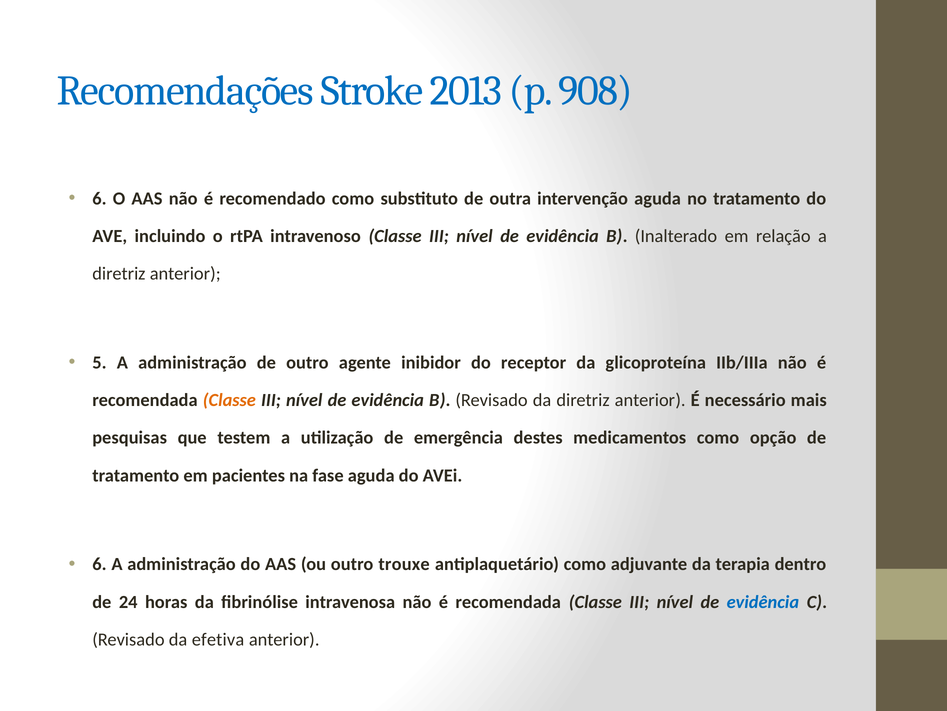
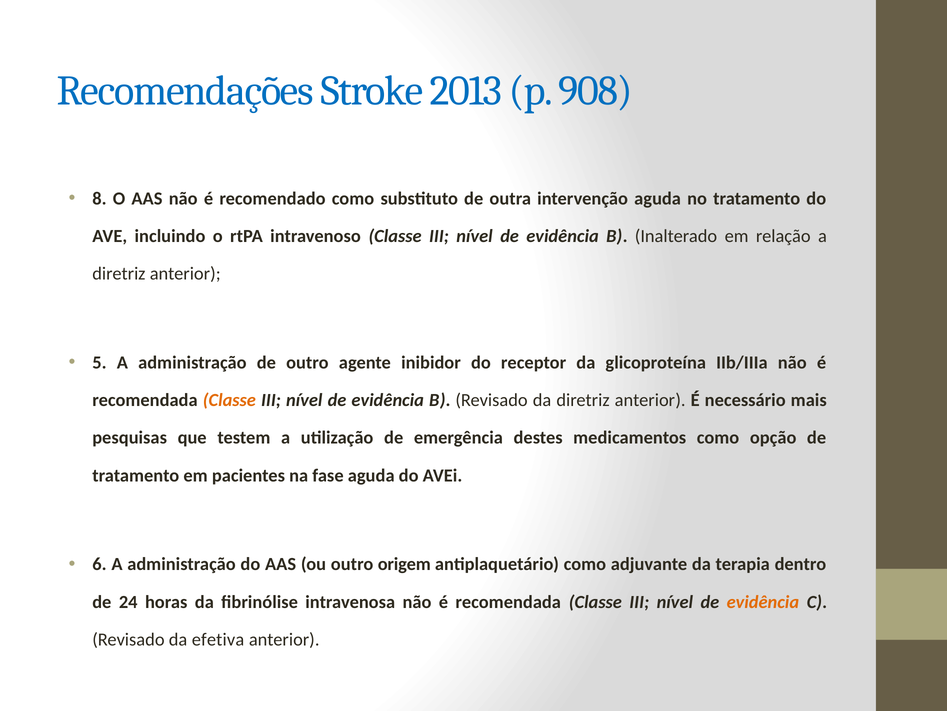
6: 6 -> 8 (99, 198)
trouxe: trouxe -> origem (404, 564)
evidência colour: blue -> orange (763, 601)
